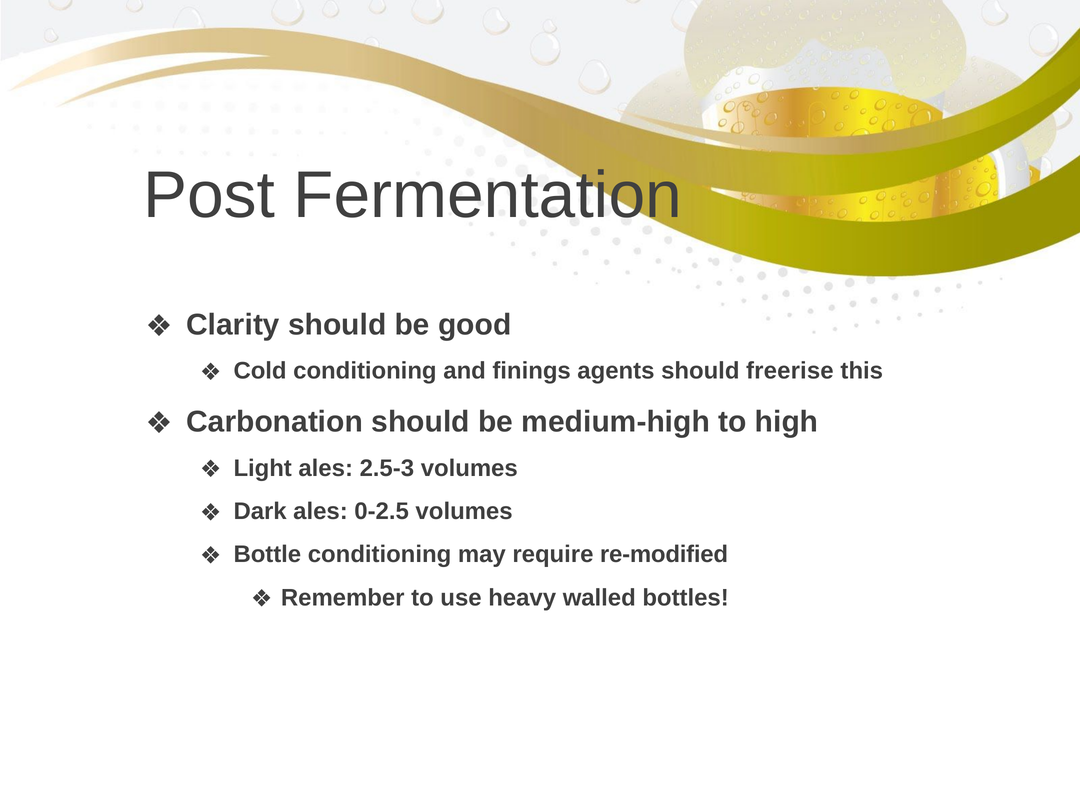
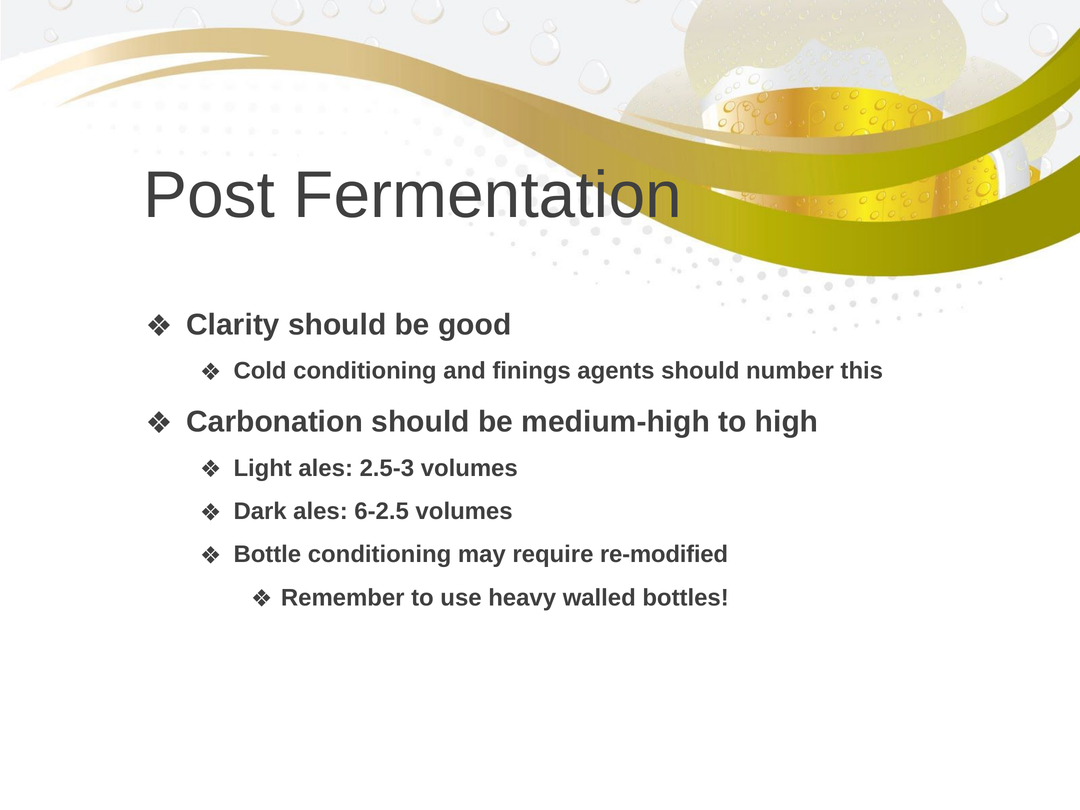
freerise: freerise -> number (790, 371)
0-2.5: 0-2.5 -> 6-2.5 (382, 511)
